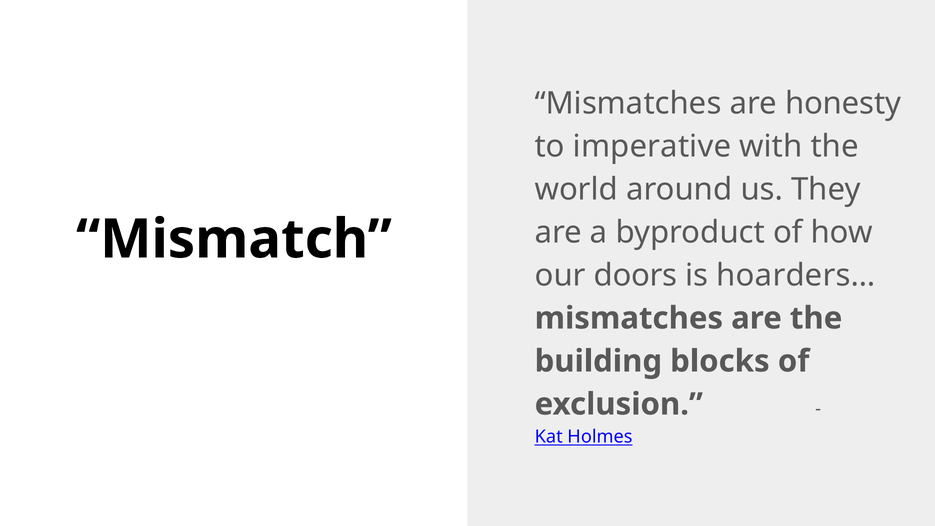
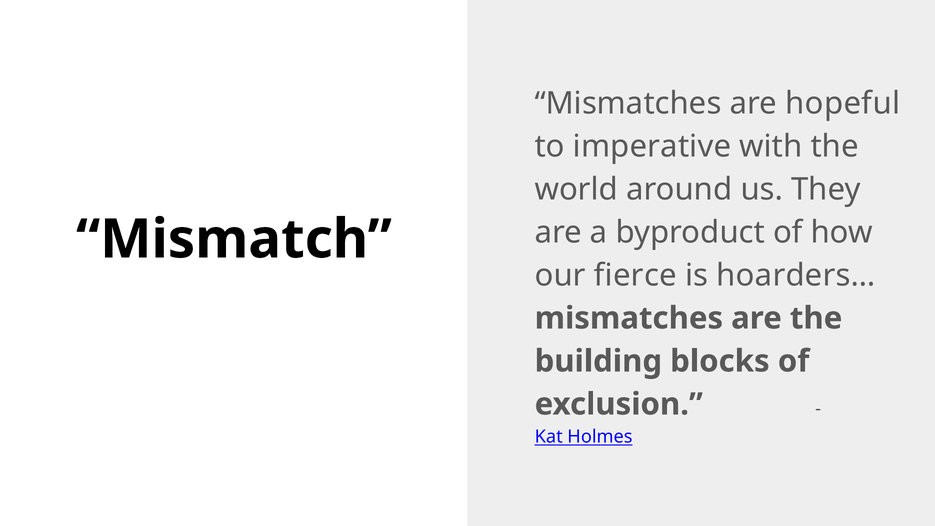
honesty: honesty -> hopeful (843, 103)
doors: doors -> fierce (635, 275)
